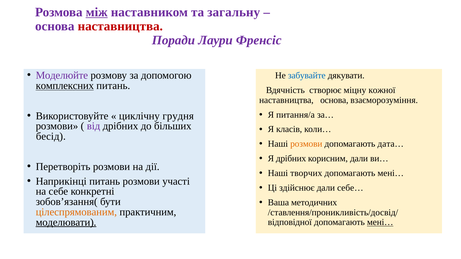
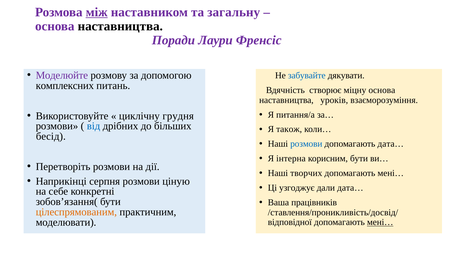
наставництва colour: red -> black (120, 26)
комплексних underline: present -> none (65, 86)
міцну кожної: кожної -> основа (382, 90)
наставництва основа: основа -> уроків (334, 100)
від colour: purple -> blue (94, 126)
класів: класів -> також (289, 129)
розмови colour: orange -> blue (306, 144)
Я дрібних: дрібних -> інтерна (291, 159)
корисним дали: дали -> бути (359, 159)
Наприкінці питань: питань -> серпня (105, 181)
участі: участі -> ціную (176, 181)
здійснює: здійснює -> узгоджує (297, 188)
дали себе…: себе… -> дата… (350, 188)
методичних: методичних -> працівників (314, 203)
моделювати underline: present -> none (66, 222)
